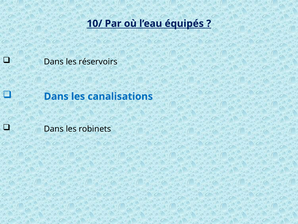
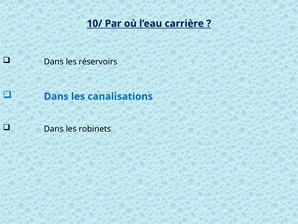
équipés: équipés -> carrière (184, 24)
